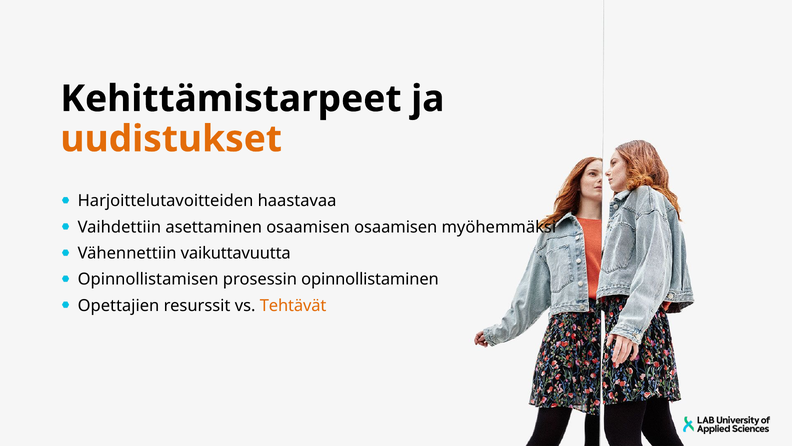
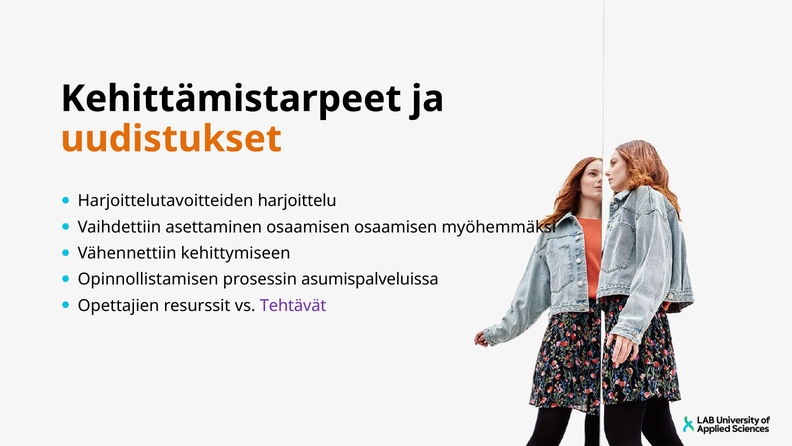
haastavaa: haastavaa -> harjoittelu (297, 201)
vaikuttavuutta: vaikuttavuutta -> kehittymiseen (236, 253)
opinnollistaminen: opinnollistaminen -> asumispalveluissa (370, 279)
Tehtävät colour: orange -> purple (293, 305)
